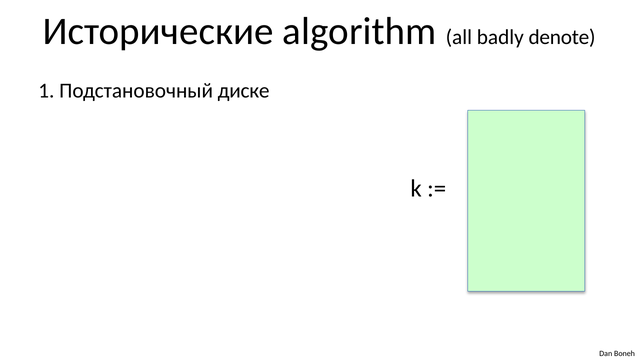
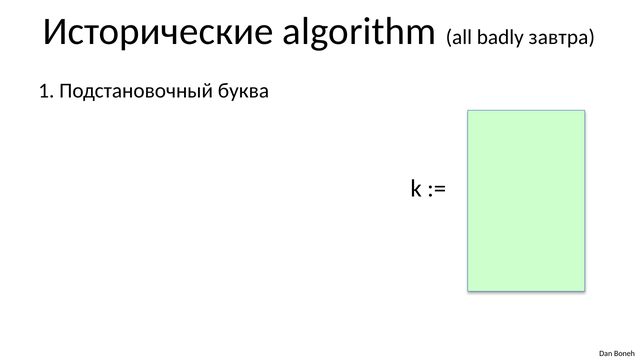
denote: denote -> завтра (562, 37)
диске: диске -> буква (243, 91)
